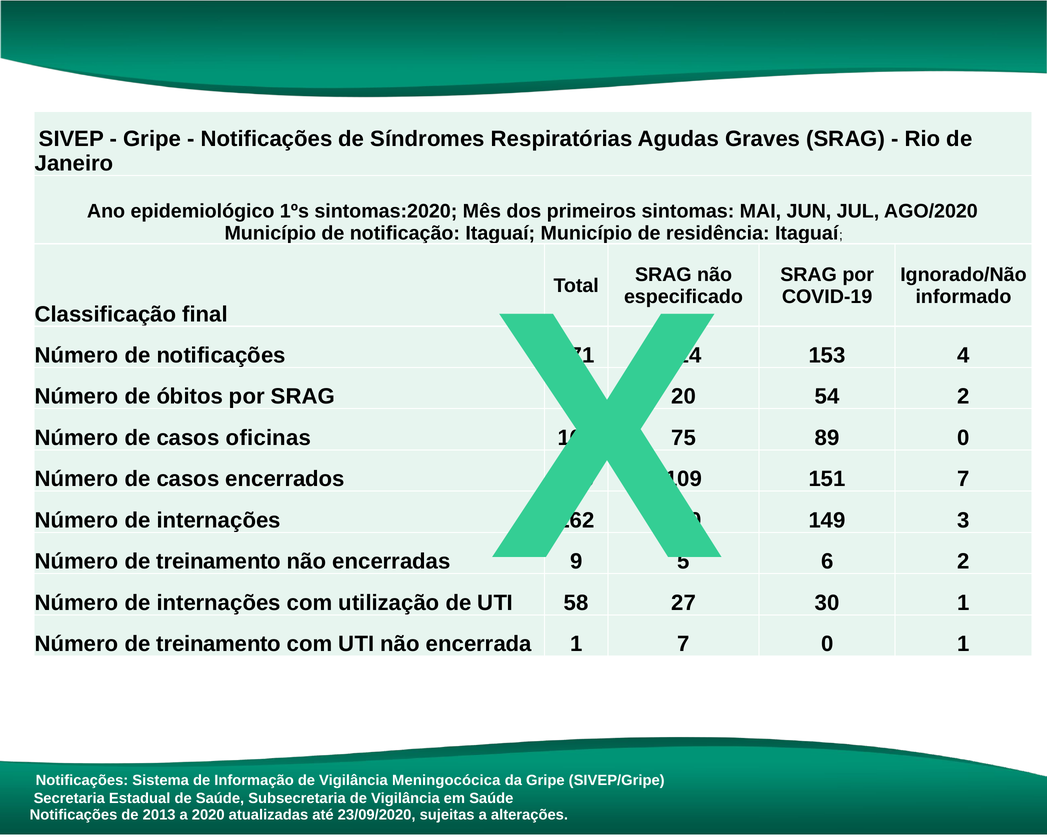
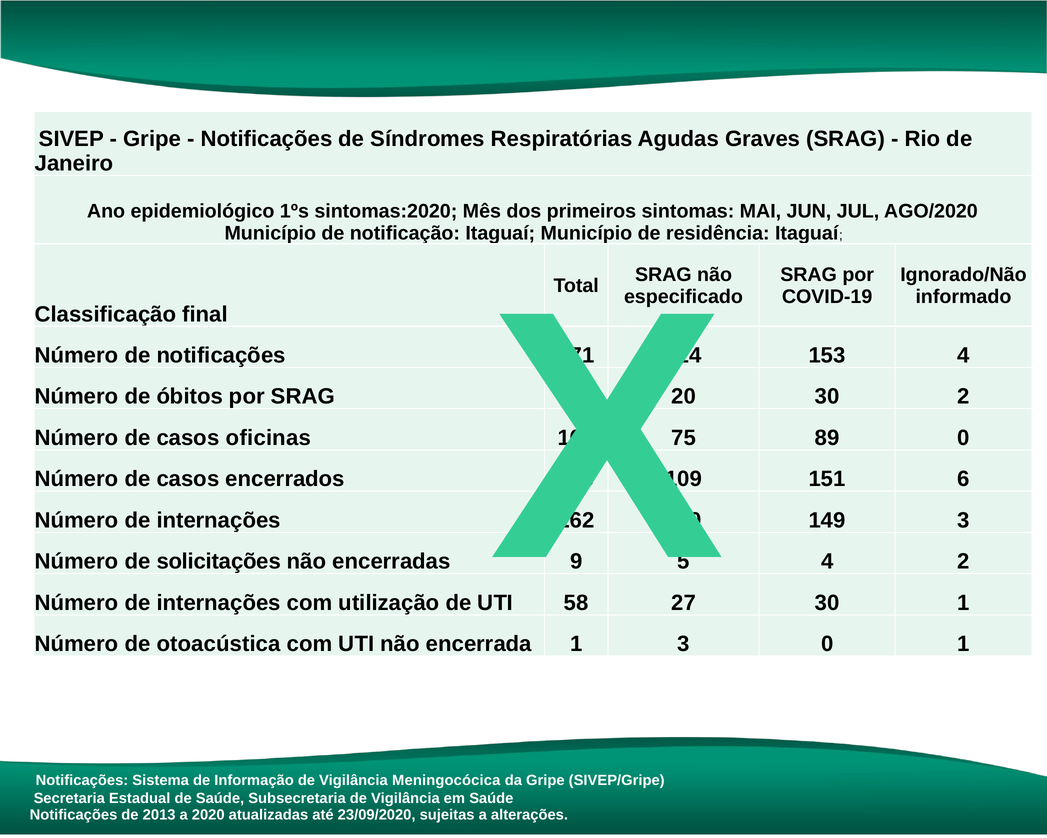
54: 54 -> 30 (827, 396)
151 7: 7 -> 6 (964, 479)
treinamento: treinamento -> solicitações (219, 561)
6: 6 -> 4 (827, 561)
treinamento: treinamento -> otoacústica (219, 644)
1 7: 7 -> 3 (684, 644)
